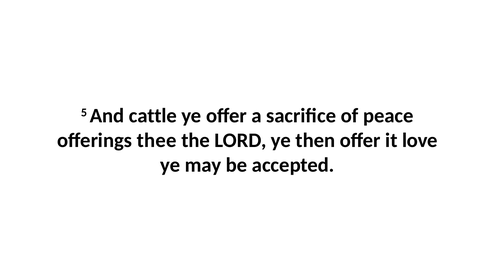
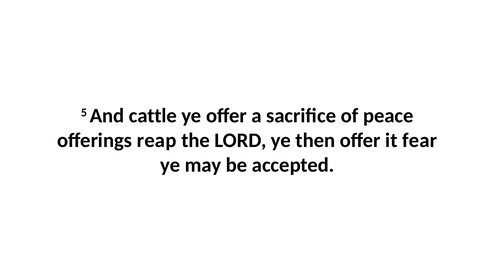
thee: thee -> reap (157, 141)
love: love -> fear (420, 141)
